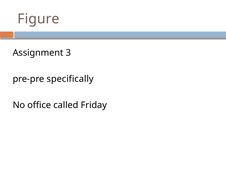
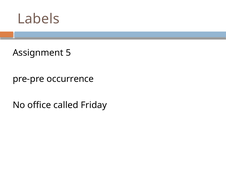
Figure: Figure -> Labels (38, 19)
3: 3 -> 5 (68, 53)
specifically: specifically -> occurrence (70, 79)
